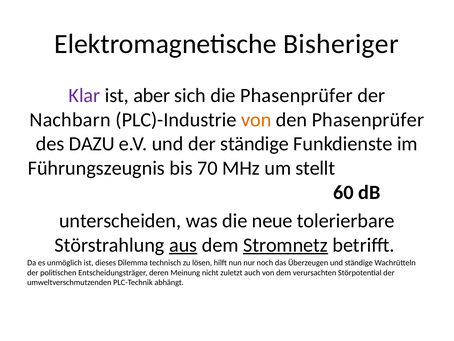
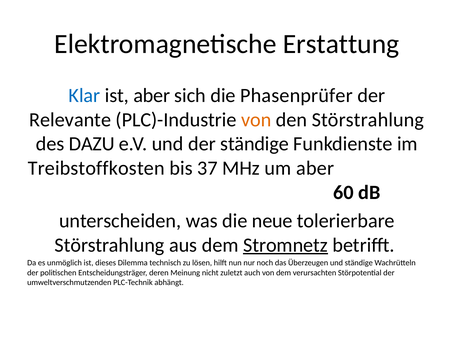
Bisheriger: Bisheriger -> Erstattung (341, 44)
Klar colour: purple -> blue (84, 95)
Nachbarn: Nachbarn -> Relevante (70, 119)
den Phasenprüfer: Phasenprüfer -> Störstrahlung (368, 119)
Führungszeugnis: Führungszeugnis -> Treibstoffkosten (96, 168)
70: 70 -> 37 (207, 168)
um stellt: stellt -> aber (315, 168)
aus underline: present -> none (183, 245)
